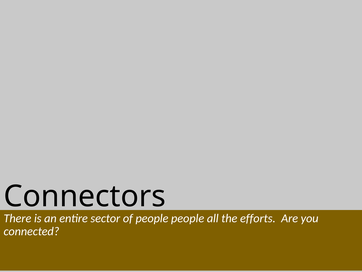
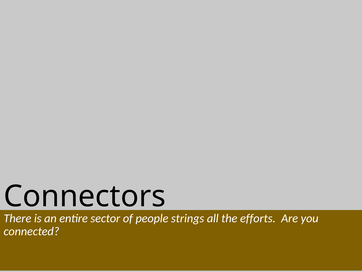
people: people -> strings (188, 218)
